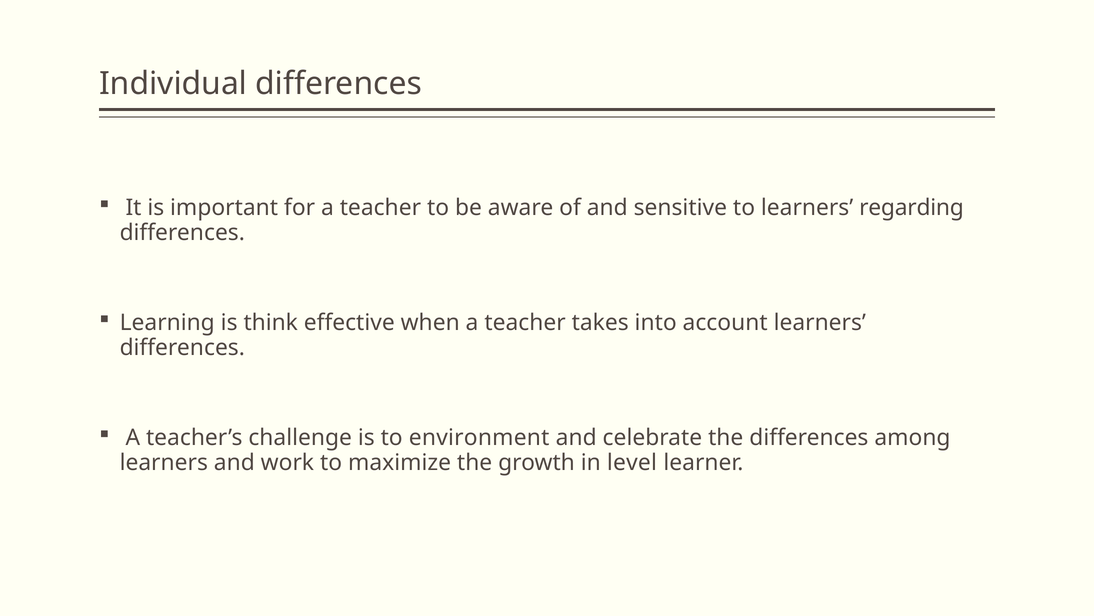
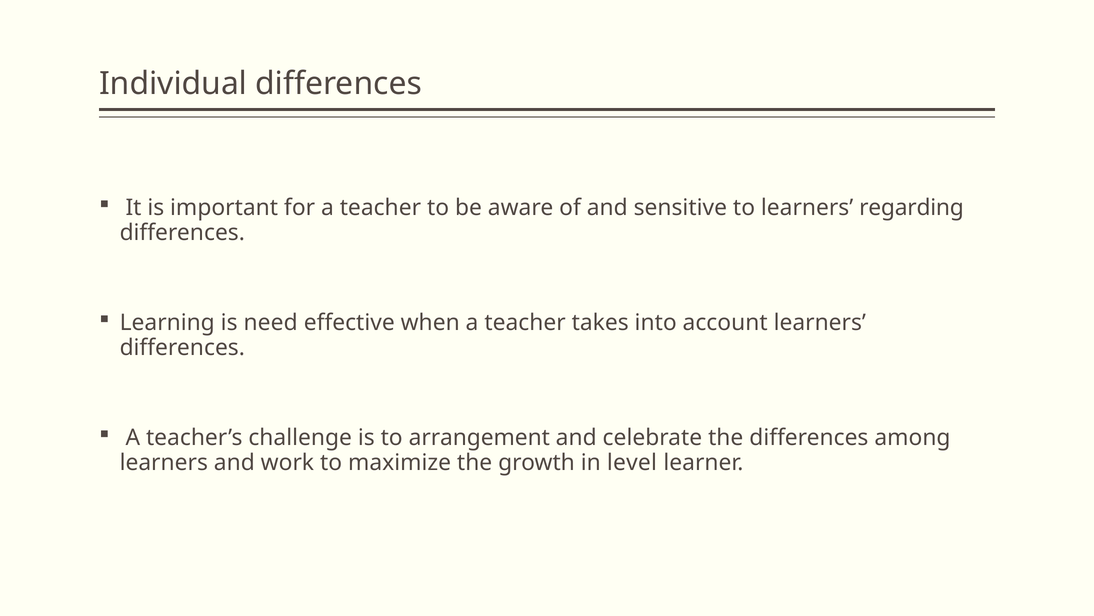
think: think -> need (271, 323)
environment: environment -> arrangement (479, 437)
